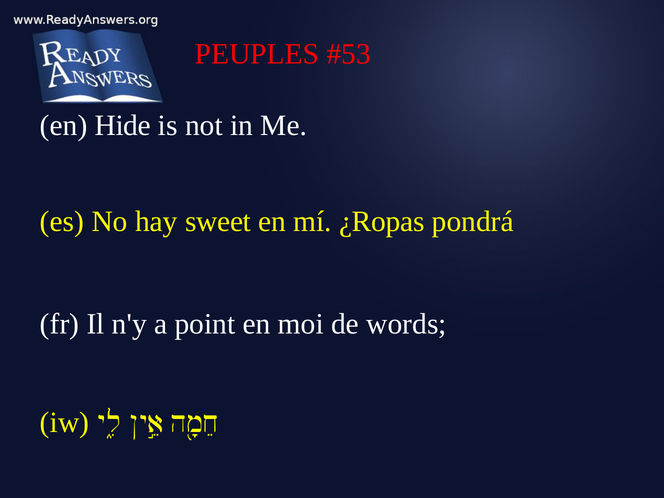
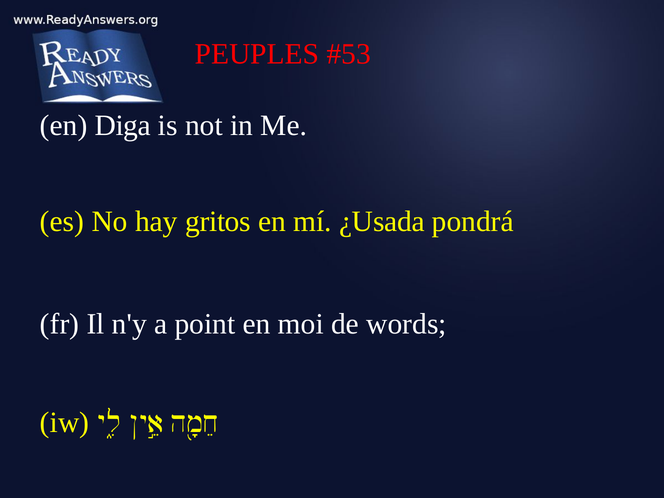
Hide: Hide -> Diga (123, 125)
sweet: sweet -> gritos (218, 222)
¿Ropas: ¿Ropas -> ¿Usada (382, 222)
